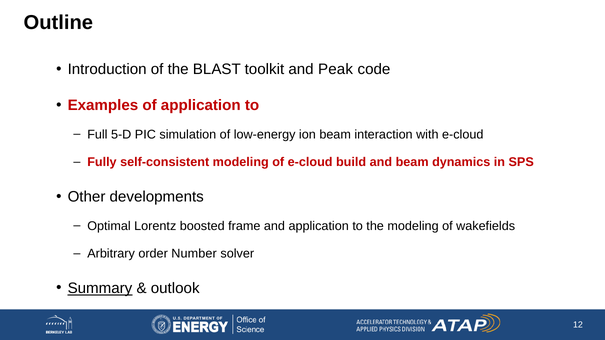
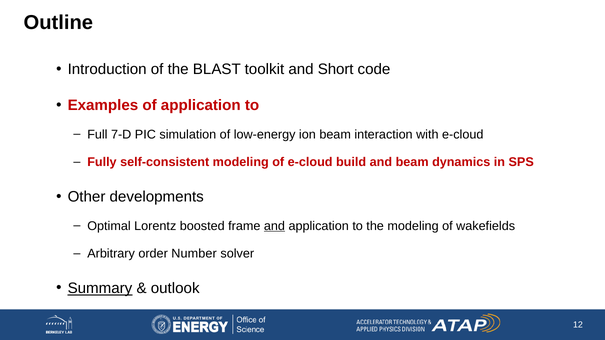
Peak: Peak -> Short (336, 70)
5-D: 5-D -> 7-D (121, 135)
and underline: none -> present (274, 226)
